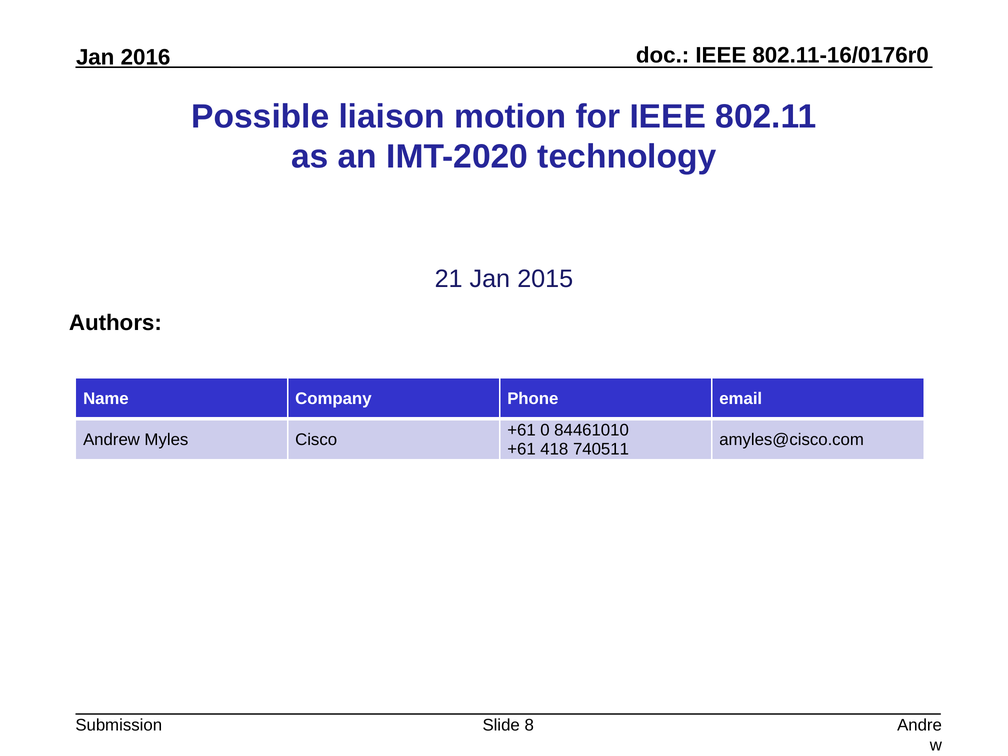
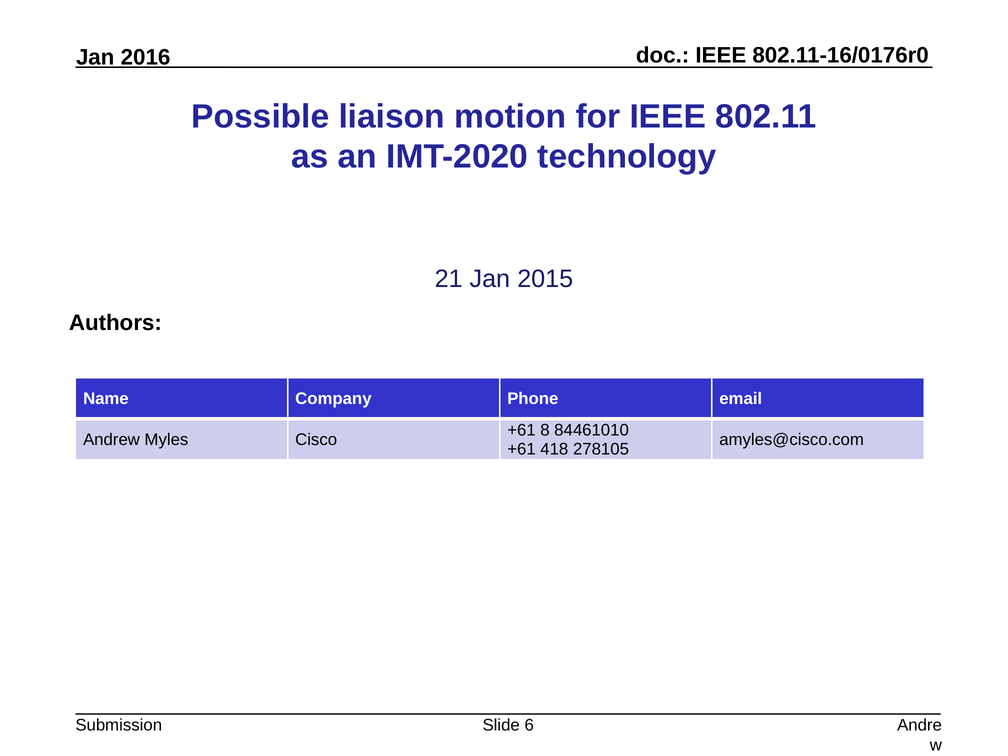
0: 0 -> 8 (545, 430)
740511: 740511 -> 278105 (601, 449)
8: 8 -> 6 (529, 725)
